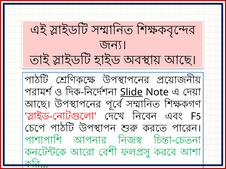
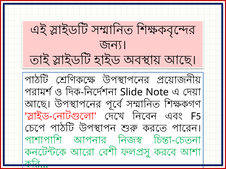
Slide underline: present -> none (131, 92)
